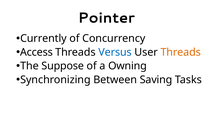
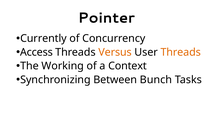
Versus colour: blue -> orange (115, 52)
Suppose: Suppose -> Working (63, 66)
Owning: Owning -> Context (127, 66)
Saving: Saving -> Bunch (156, 80)
